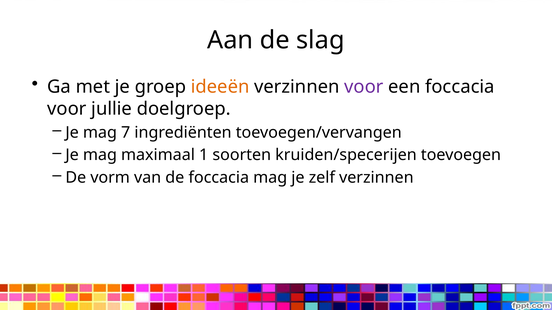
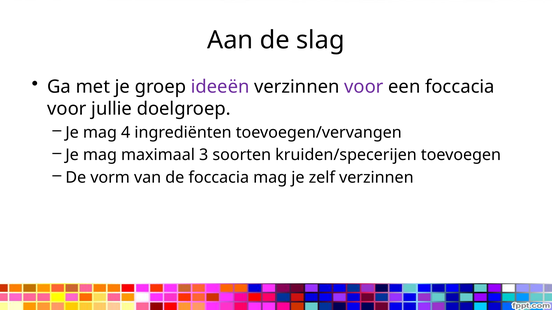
ideeën colour: orange -> purple (220, 87)
7: 7 -> 4 (126, 133)
1: 1 -> 3 (204, 155)
